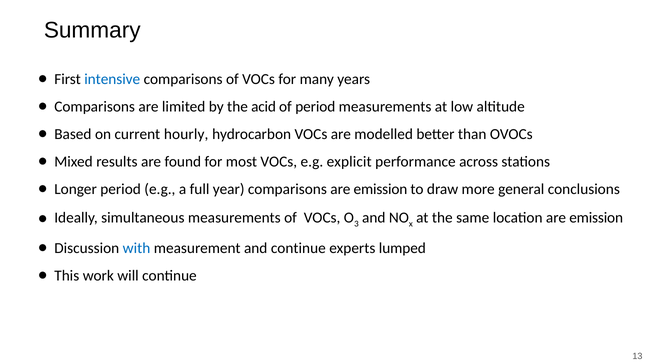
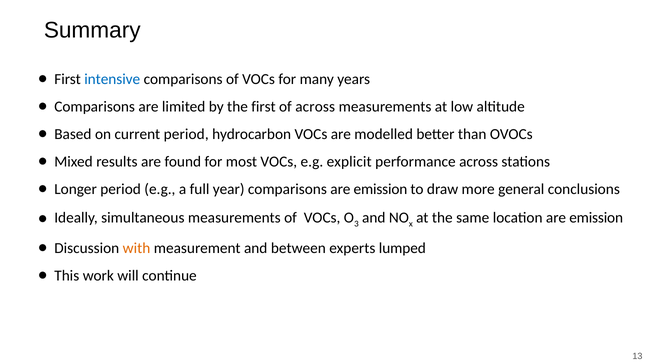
the acid: acid -> first (264, 107)
of period: period -> across (315, 107)
current hourly: hourly -> period (186, 134)
with colour: blue -> orange (137, 248)
and continue: continue -> between (298, 248)
